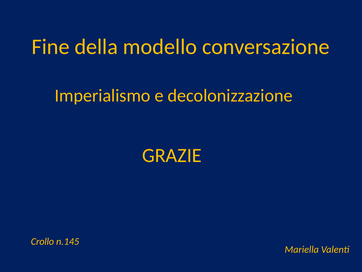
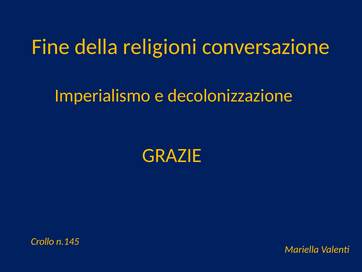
modello: modello -> religioni (160, 47)
